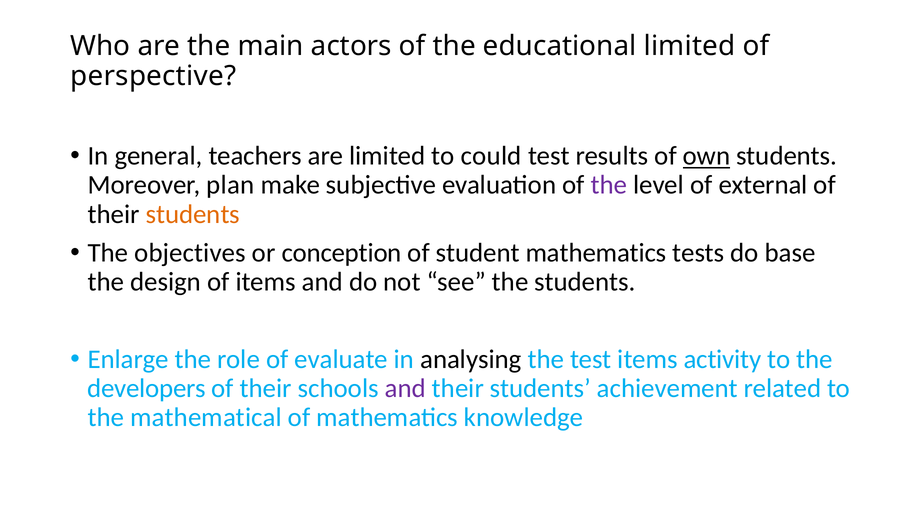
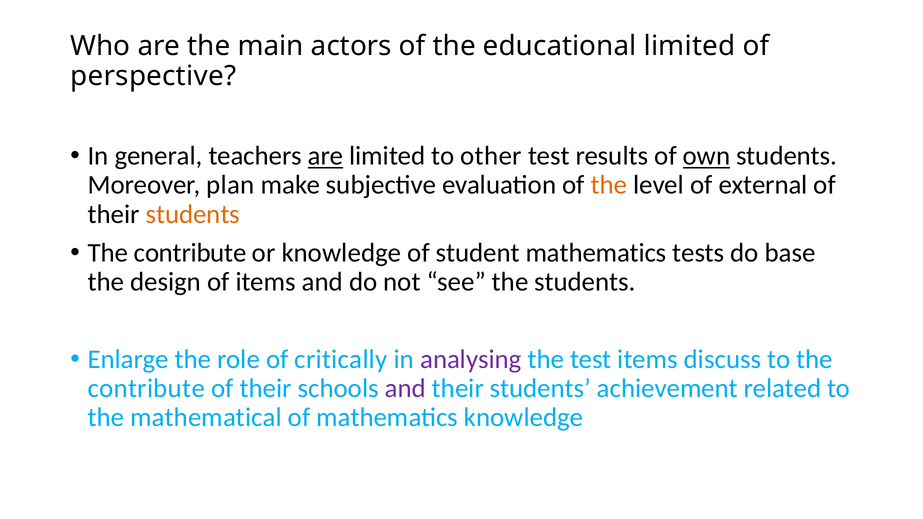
are underline: none -> present (325, 156)
could: could -> other (491, 156)
the colour: purple -> orange (609, 185)
objectives: objectives -> contribute (190, 253)
or conception: conception -> knowledge (341, 253)
evaluate: evaluate -> critically (341, 359)
analysing colour: black -> purple (471, 359)
activity: activity -> discuss (722, 359)
developers: developers -> contribute (146, 388)
